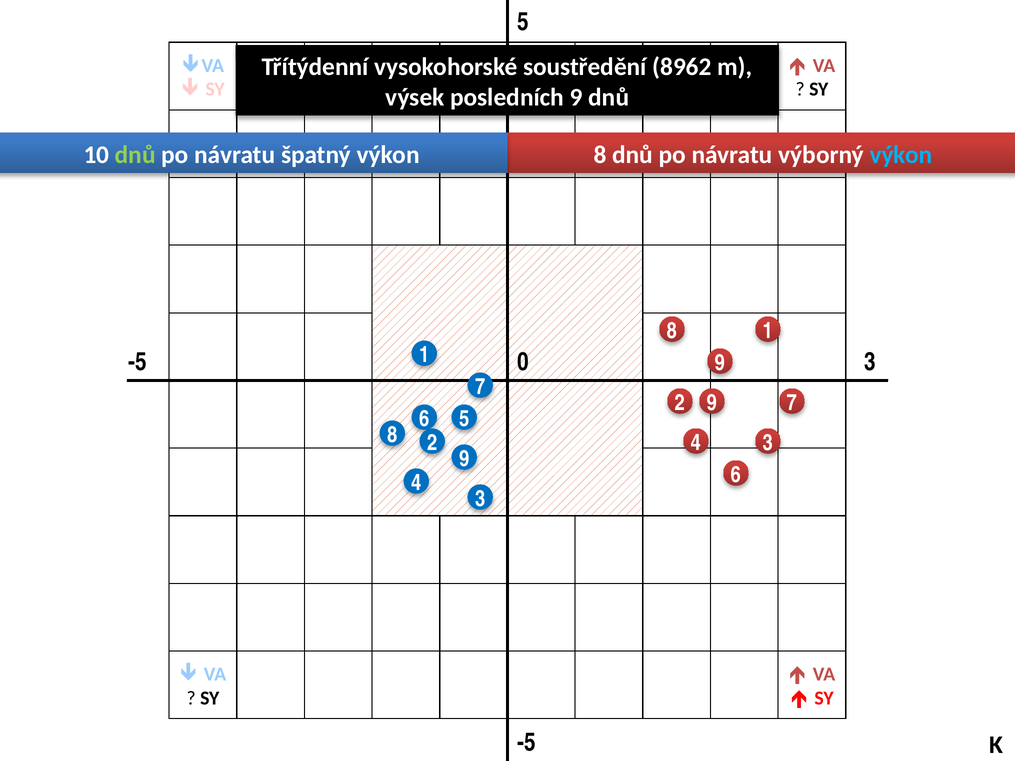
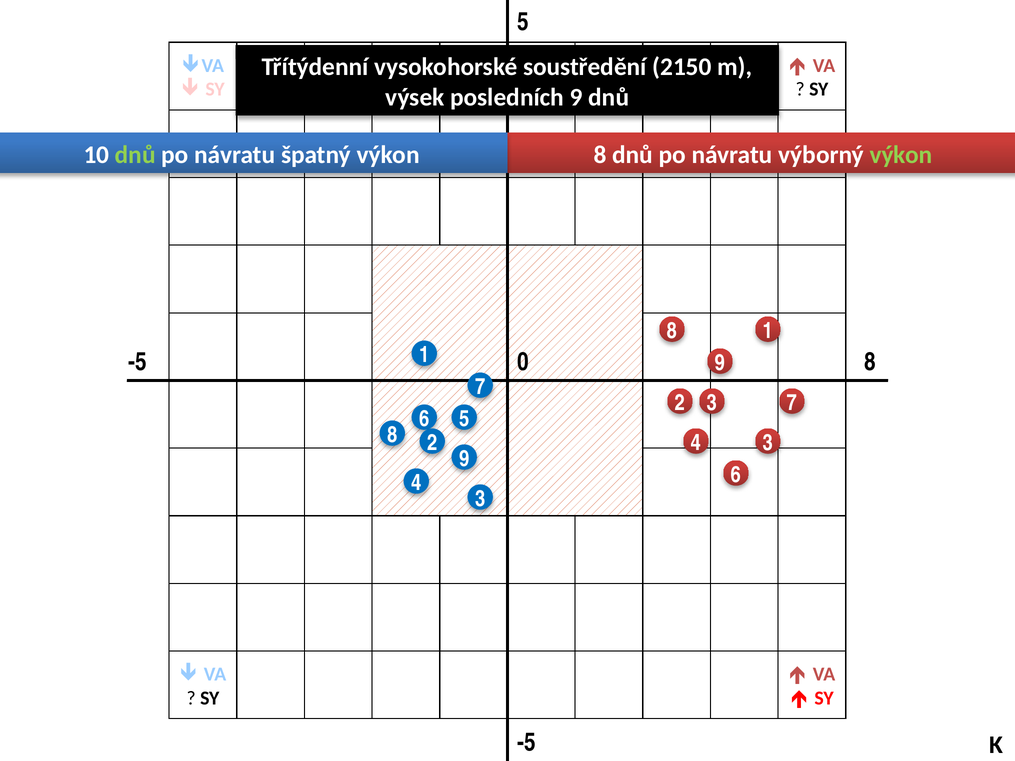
8962: 8962 -> 2150 (682, 67)
výkon colour: light blue -> light green (901, 155)
-5 3: 3 -> 8 (870, 362)
2 9: 9 -> 3 (712, 403)
